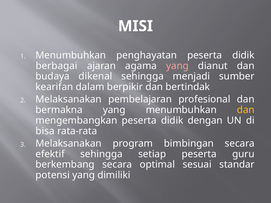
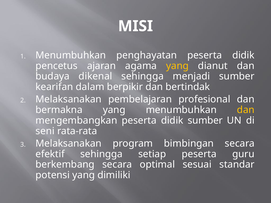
berbagai: berbagai -> pencetus (57, 66)
yang colour: pink -> yellow (177, 66)
didik dengan: dengan -> sumber (205, 121)
bisa: bisa -> seni (45, 131)
